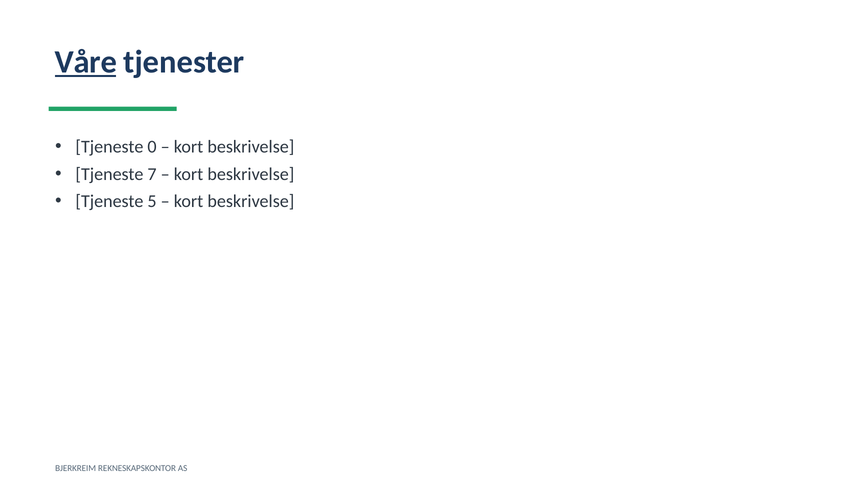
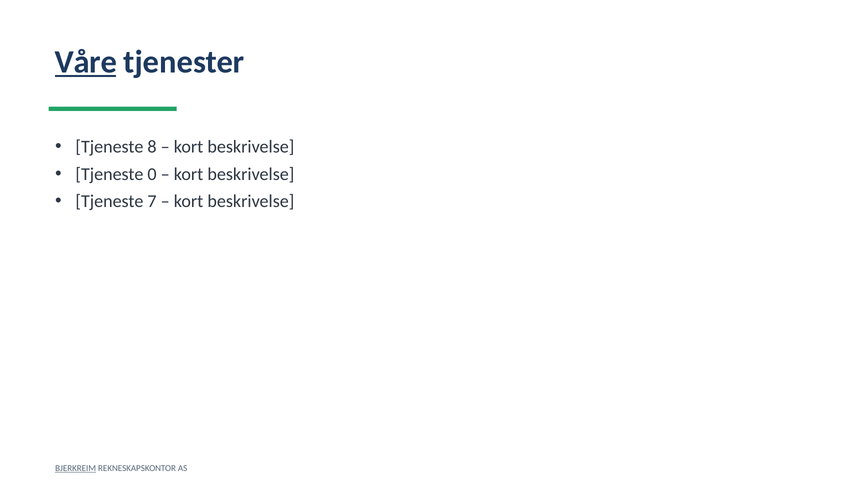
0: 0 -> 8 (152, 147)
7: 7 -> 0 (152, 174)
5: 5 -> 7 (152, 201)
BJERKREIM underline: none -> present (76, 468)
